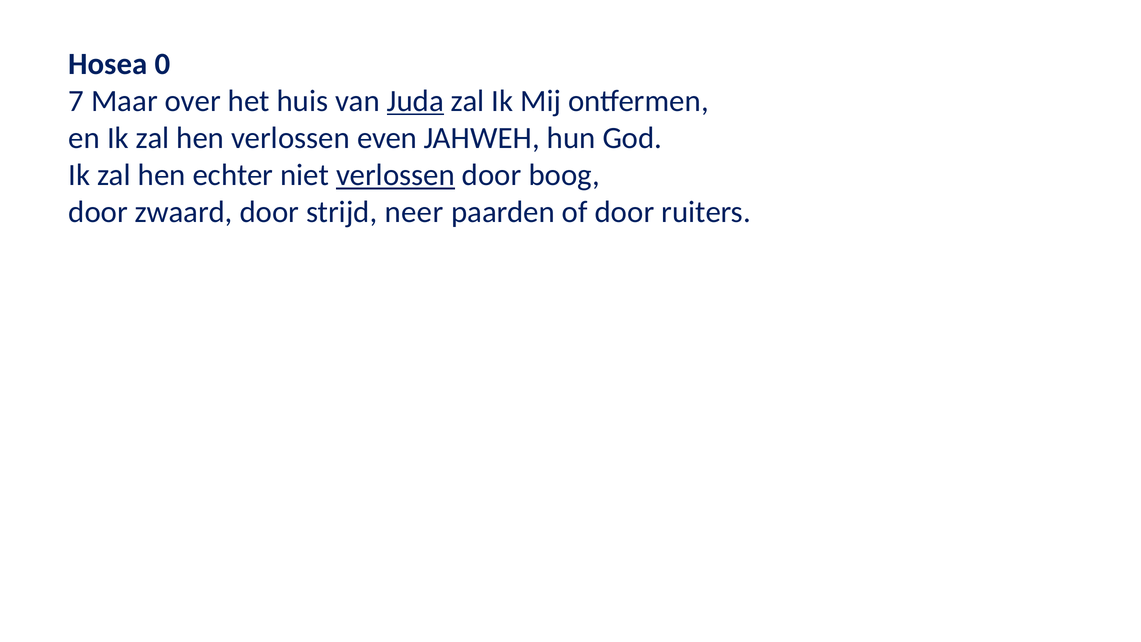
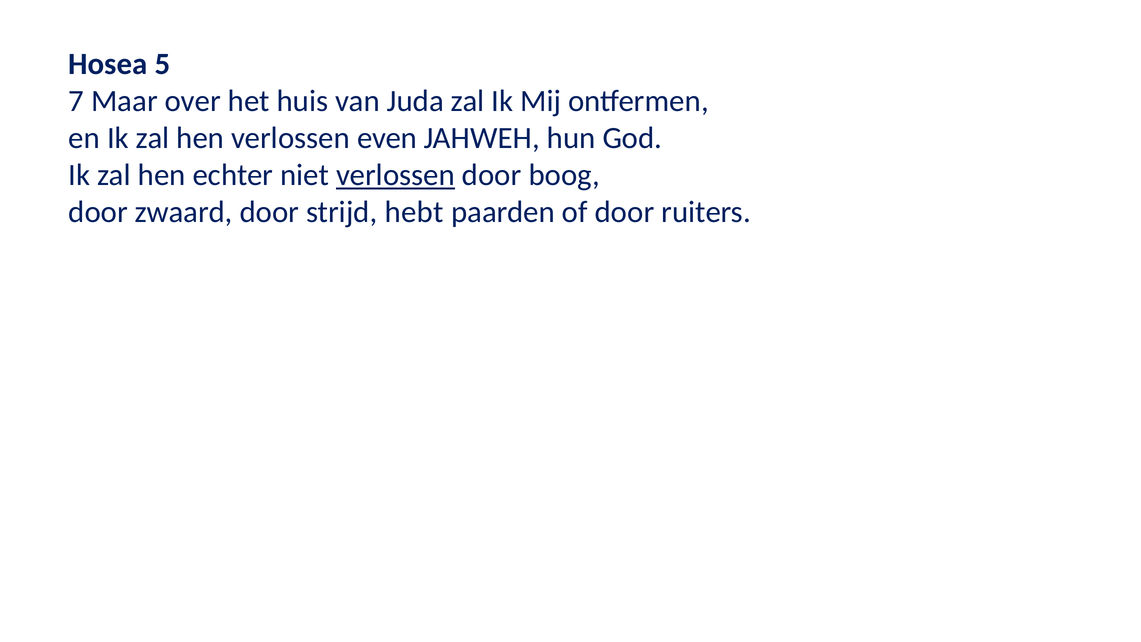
0: 0 -> 5 (162, 64)
Juda underline: present -> none (415, 101)
neer: neer -> hebt (414, 212)
